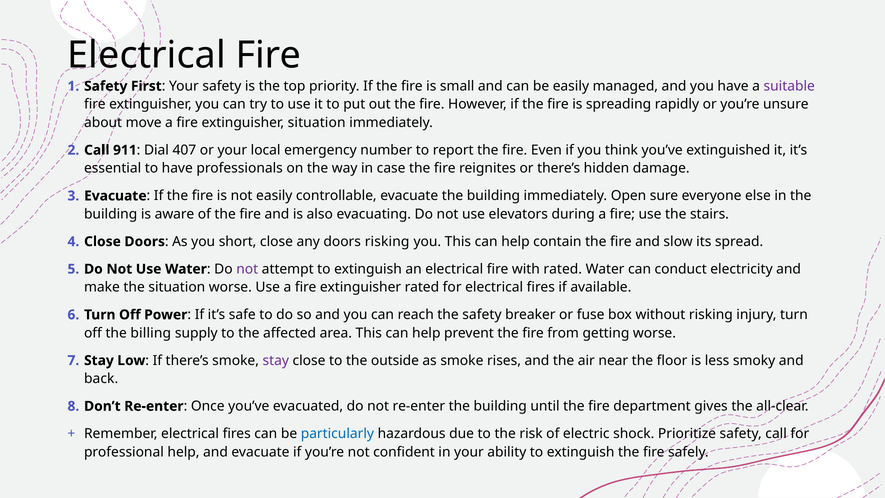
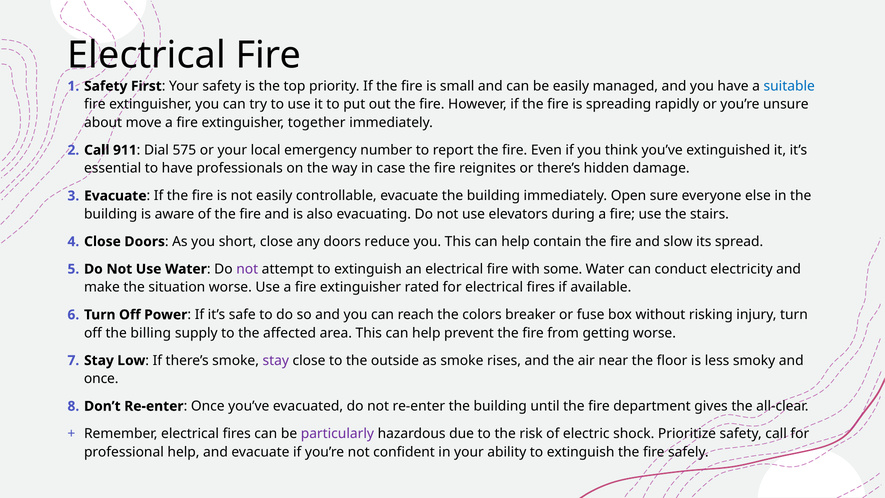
suitable colour: purple -> blue (789, 86)
extinguisher situation: situation -> together (317, 123)
407: 407 -> 575 (184, 150)
doors risking: risking -> reduce (387, 241)
with rated: rated -> some (563, 269)
the safety: safety -> colors (482, 315)
back: back -> once (101, 379)
particularly colour: blue -> purple (337, 434)
